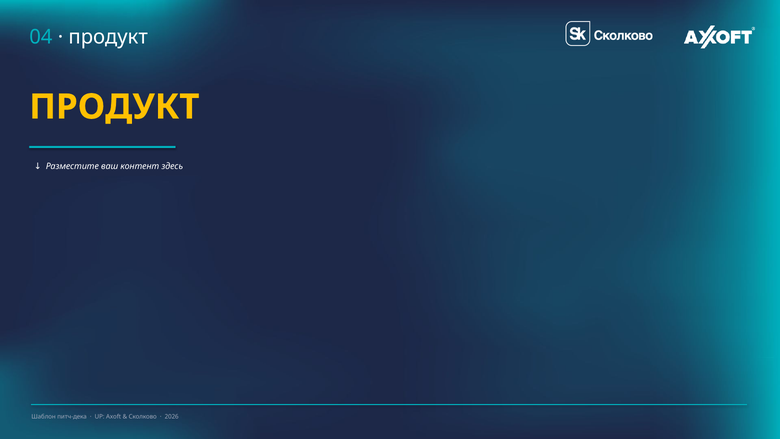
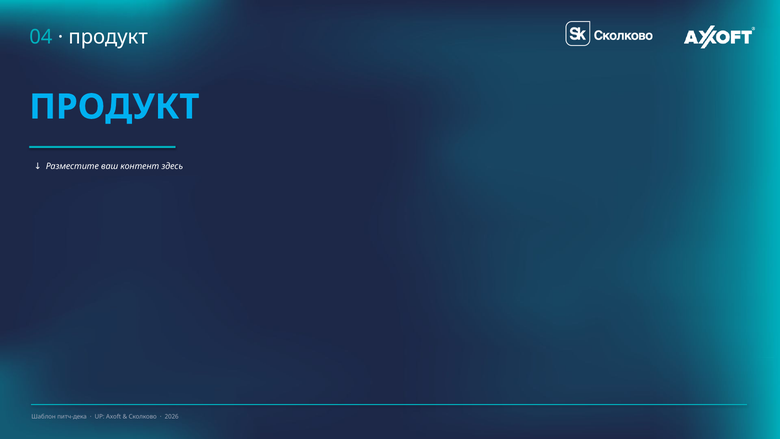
ПРОДУКТ colour: yellow -> light blue (114, 107)
